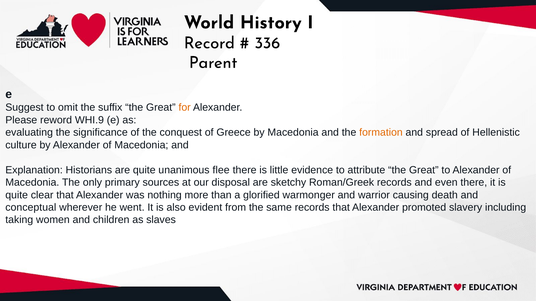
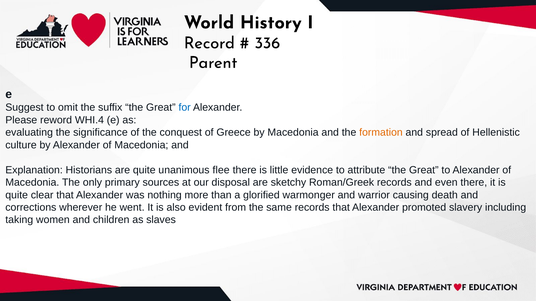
for colour: orange -> blue (185, 108)
WHI.9: WHI.9 -> WHI.4 (89, 120)
conceptual: conceptual -> corrections (31, 208)
